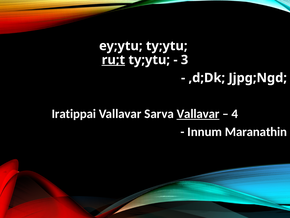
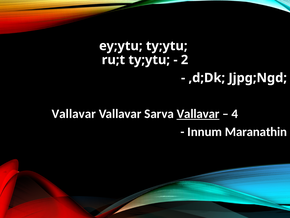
ru;t underline: present -> none (113, 60)
3: 3 -> 2 (185, 60)
Iratippai: Iratippai -> Vallavar (74, 114)
